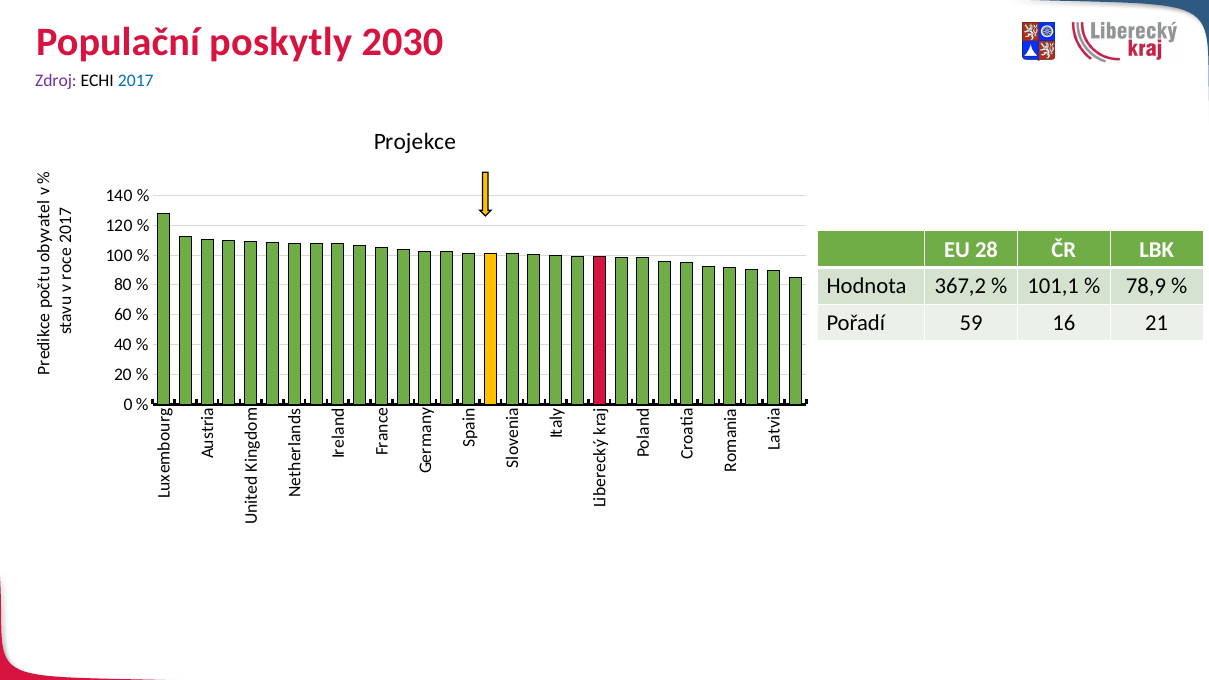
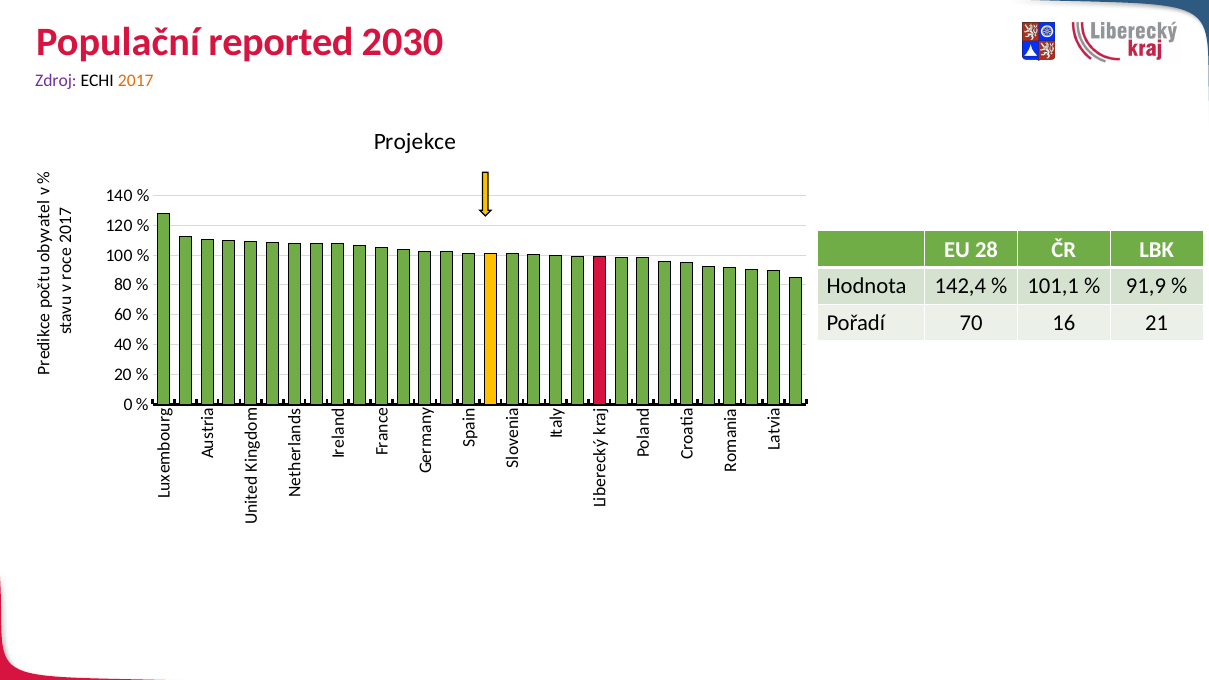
poskytly: poskytly -> reported (281, 42)
2017 colour: blue -> orange (136, 81)
367,2: 367,2 -> 142,4 (960, 286)
78,9: 78,9 -> 91,9 (1146, 286)
59: 59 -> 70 (971, 323)
